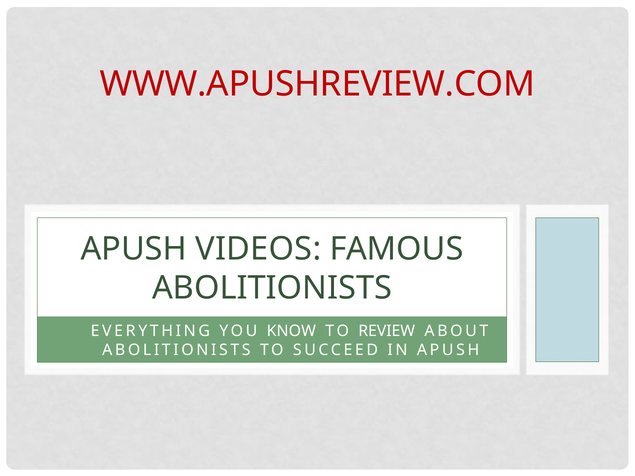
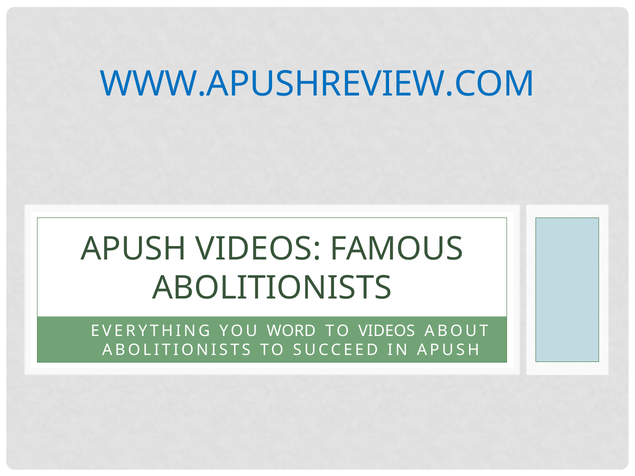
WWW.APUSHREVIEW.COM colour: red -> blue (318, 84)
KNOW: KNOW -> WORD (291, 331)
TO REVIEW: REVIEW -> VIDEOS (387, 331)
